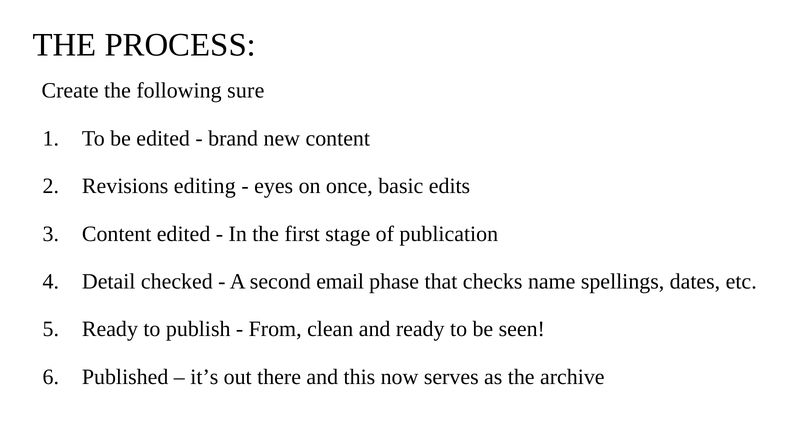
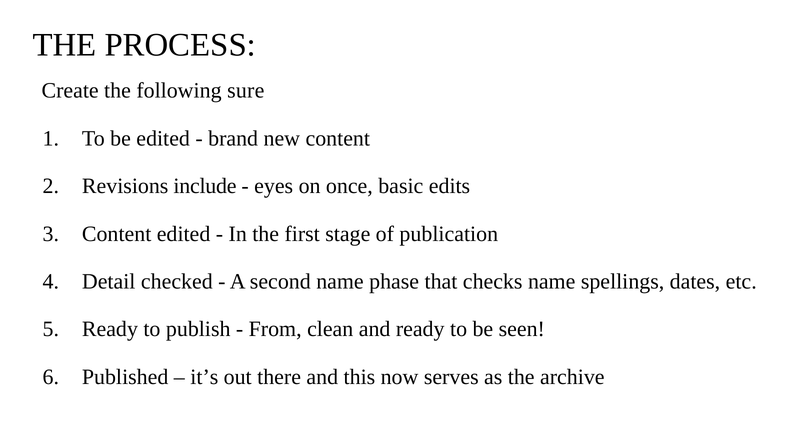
editing: editing -> include (205, 186)
second email: email -> name (340, 282)
